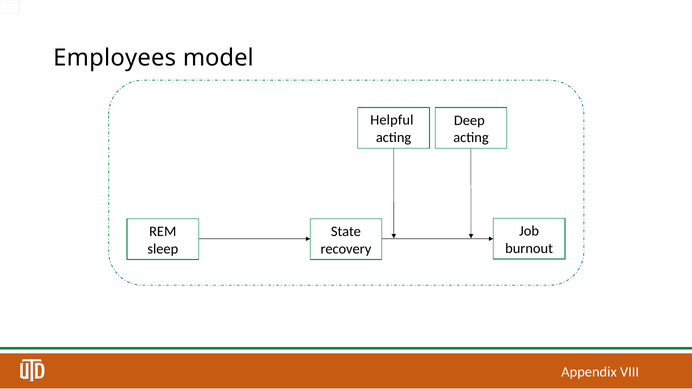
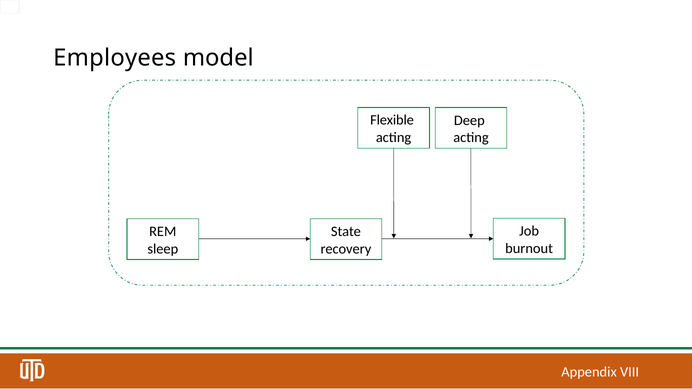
Helpful: Helpful -> Flexible (392, 120)
